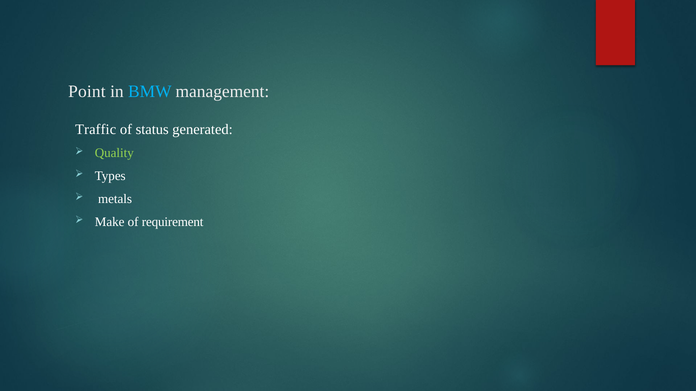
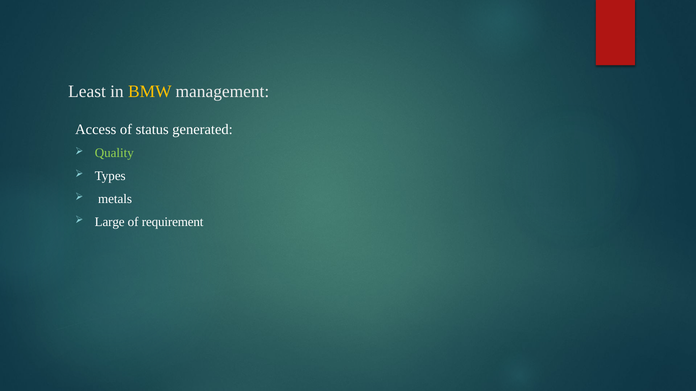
Point: Point -> Least (87, 91)
BMW colour: light blue -> yellow (150, 91)
Traffic: Traffic -> Access (96, 130)
Make: Make -> Large (110, 222)
